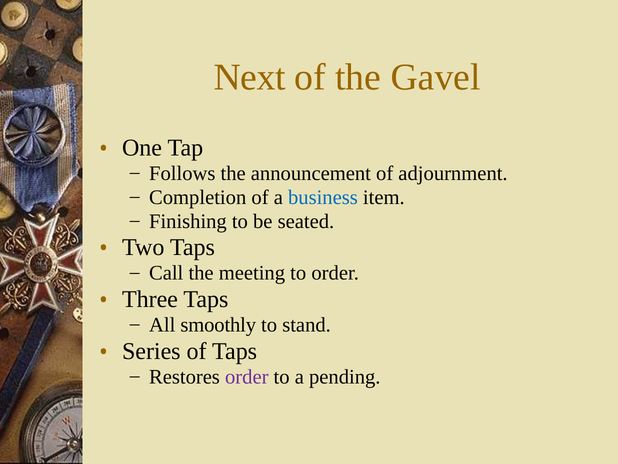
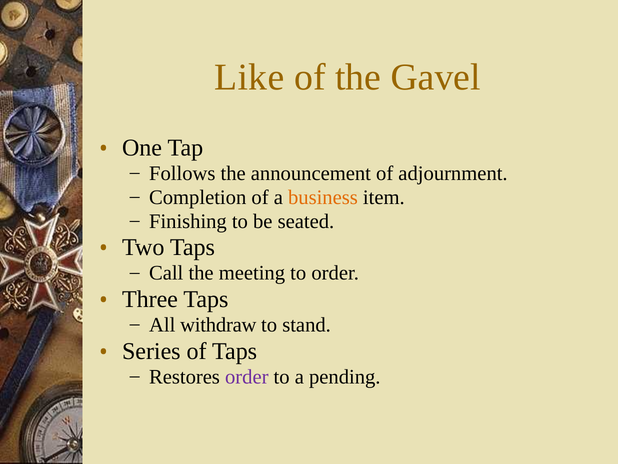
Next: Next -> Like (249, 77)
business colour: blue -> orange (323, 197)
smoothly: smoothly -> withdraw (218, 325)
